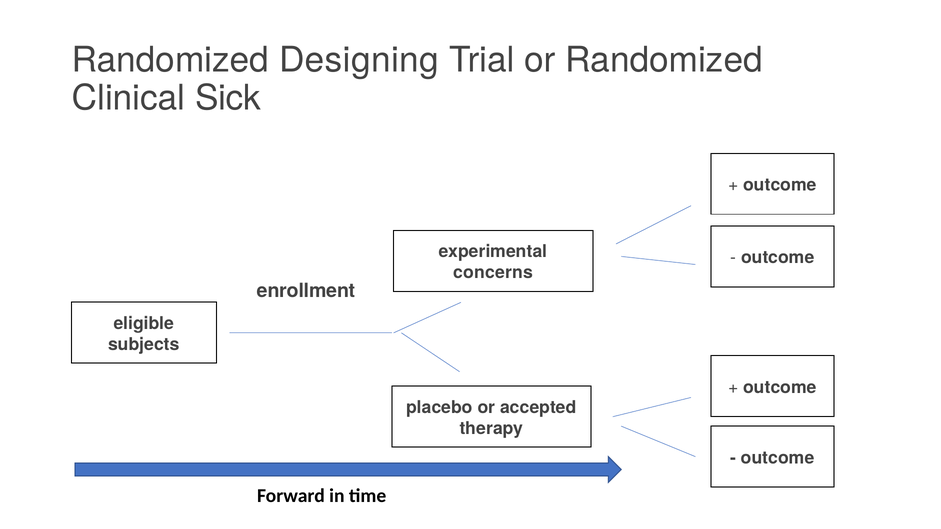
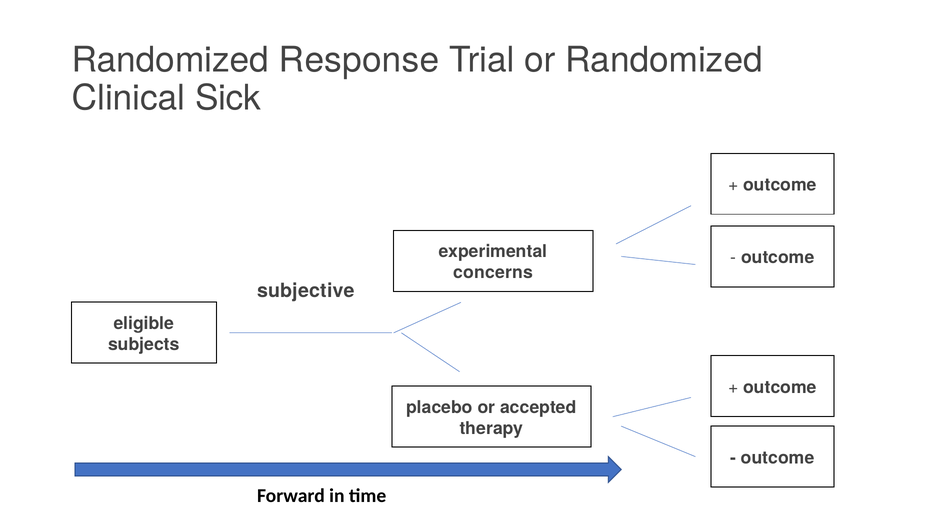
Designing: Designing -> Response (359, 60)
enrollment: enrollment -> subjective (306, 291)
